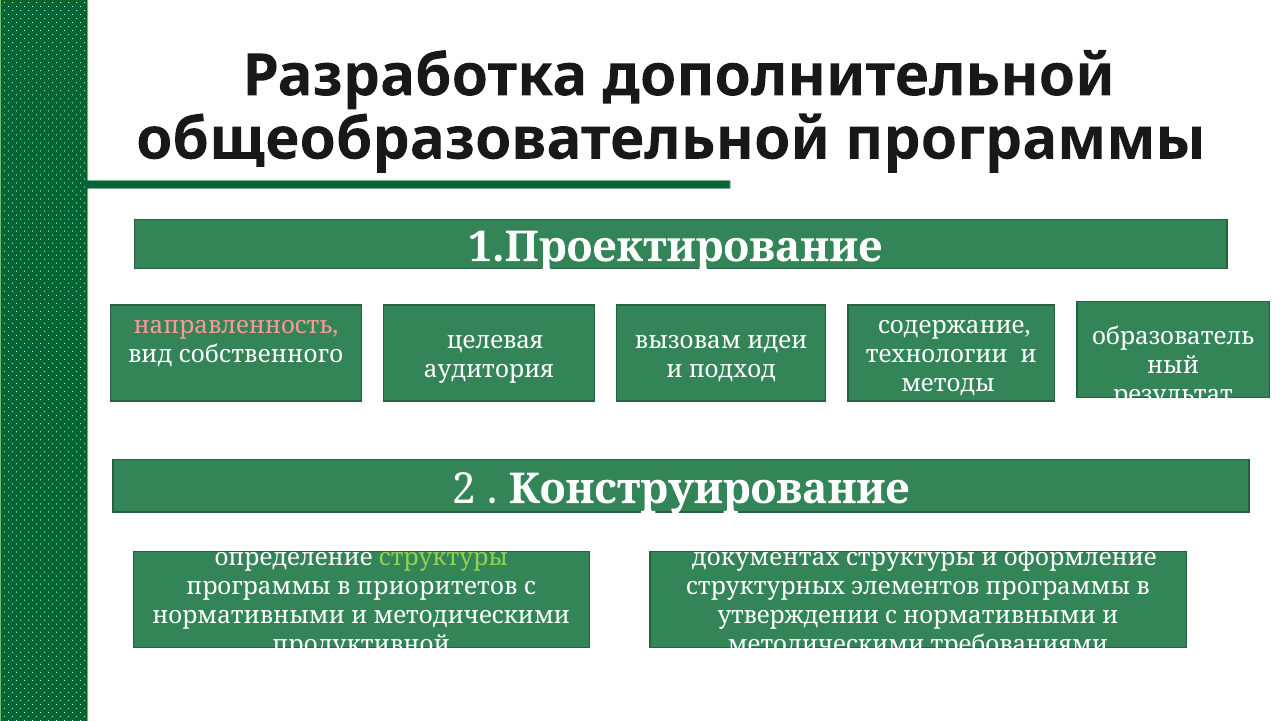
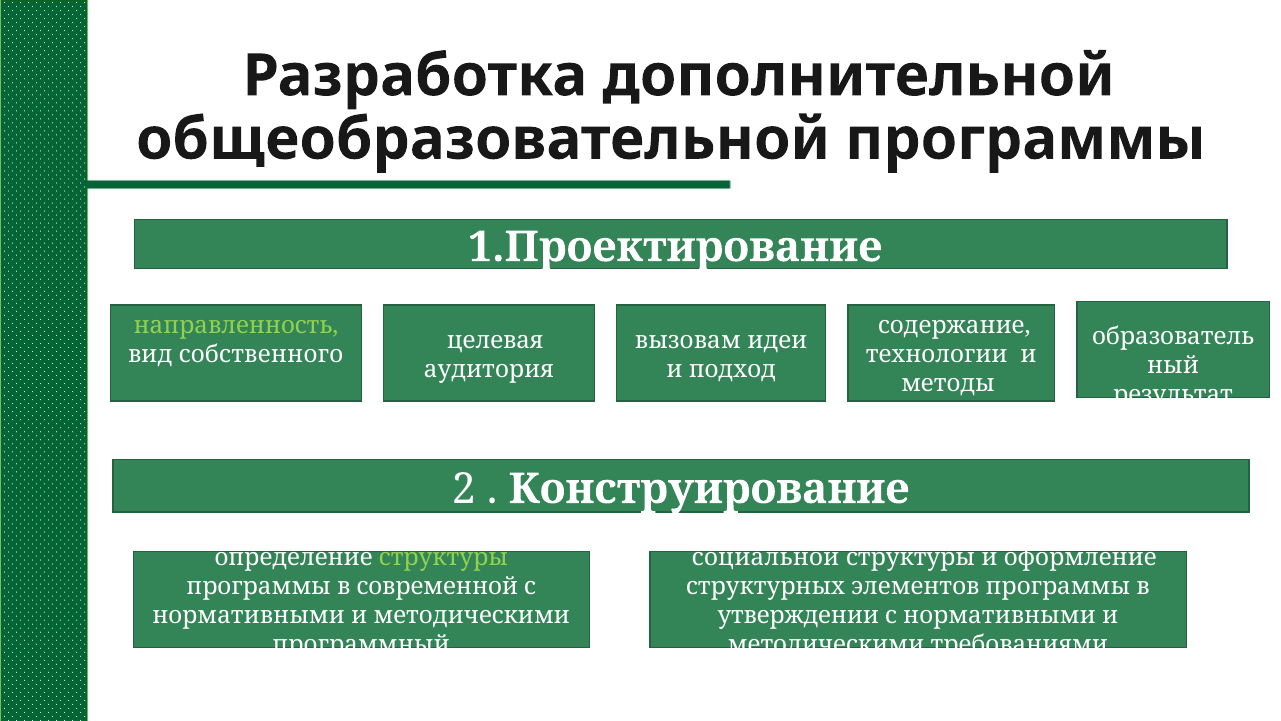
направленность colour: pink -> light green (236, 326)
документах: документах -> социальной (766, 557)
приоритетов: приоритетов -> современной (437, 586)
продуктивной: продуктивной -> программный (361, 644)
